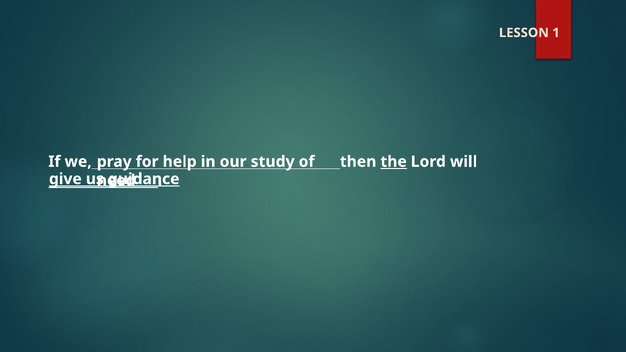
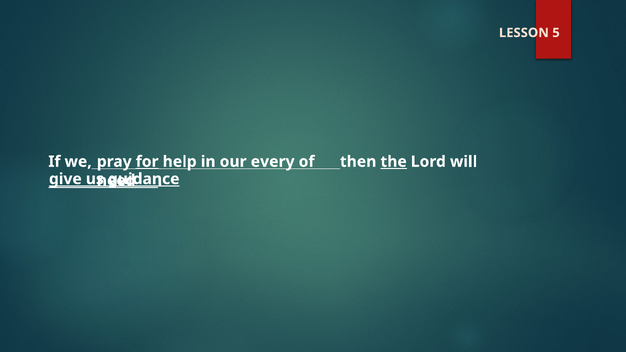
1: 1 -> 5 (556, 33)
for underline: none -> present (147, 162)
study: study -> every (273, 162)
